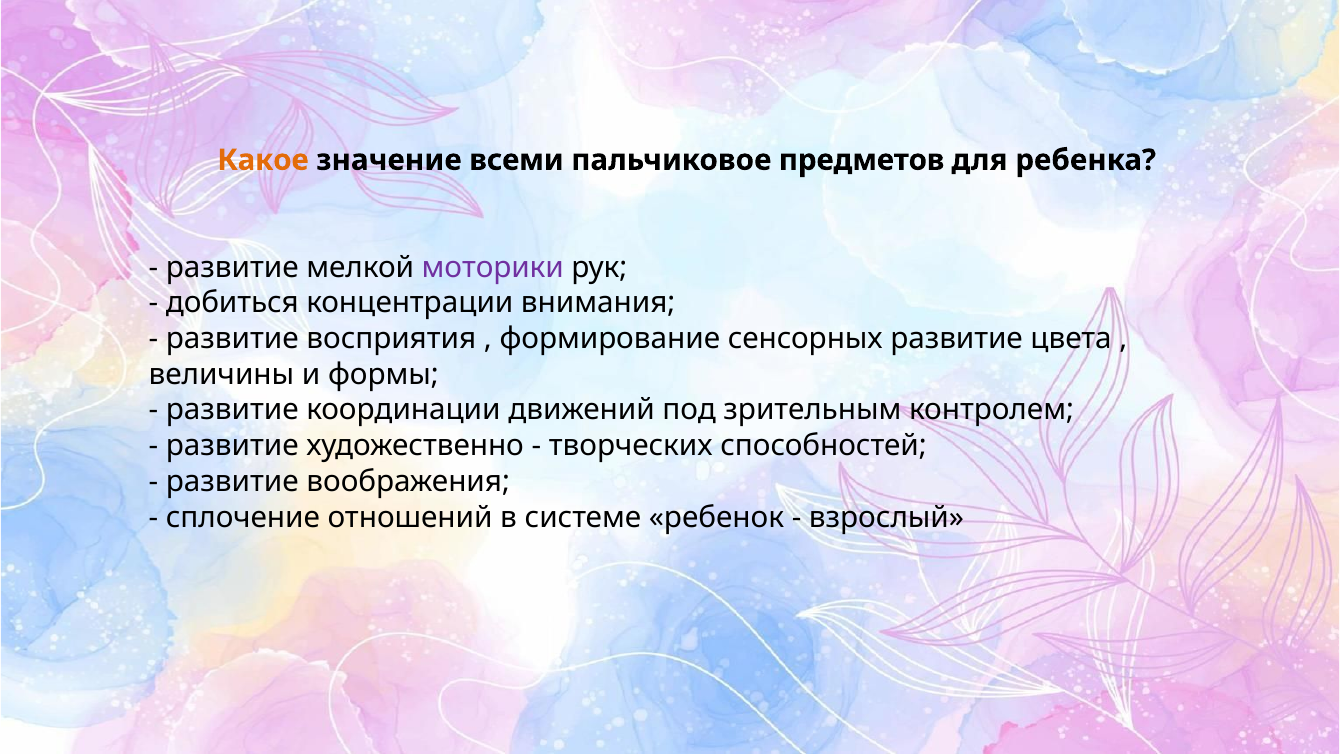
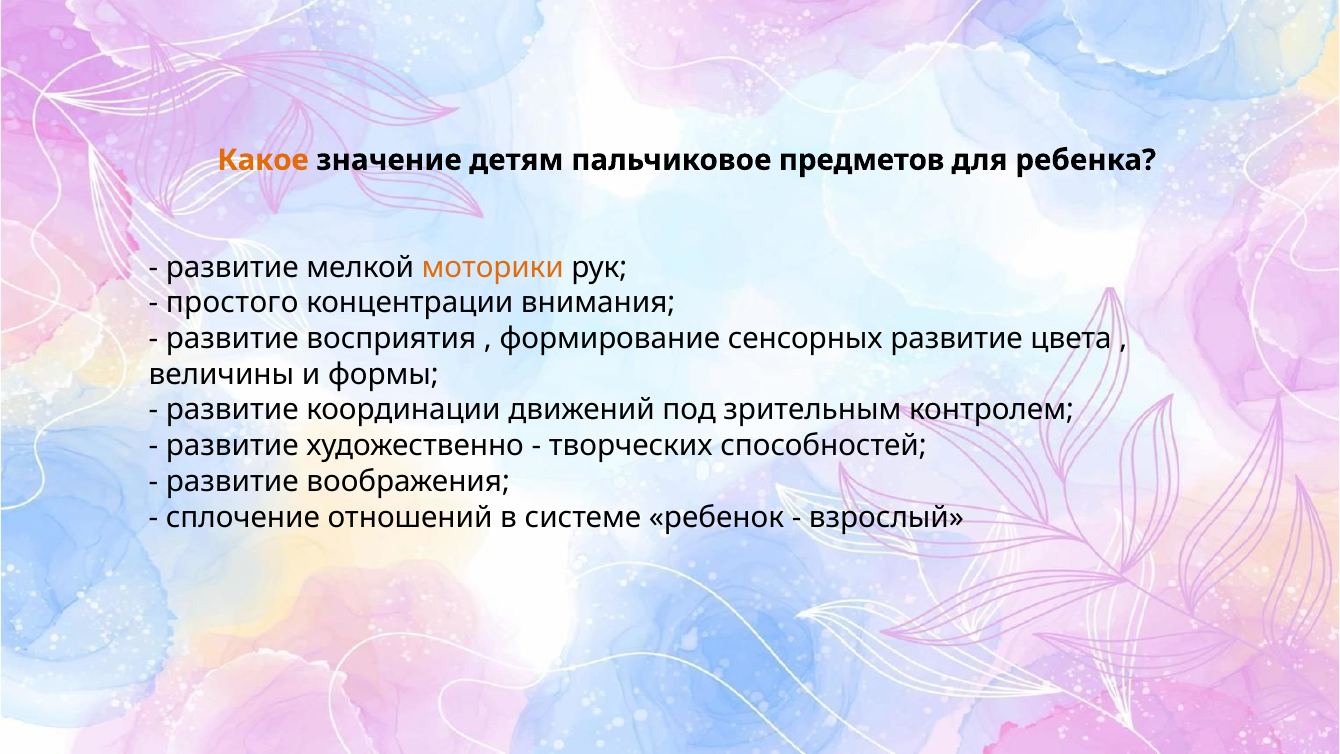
всеми: всеми -> детям (516, 160)
моторики colour: purple -> orange (493, 267)
добиться: добиться -> простого (232, 303)
